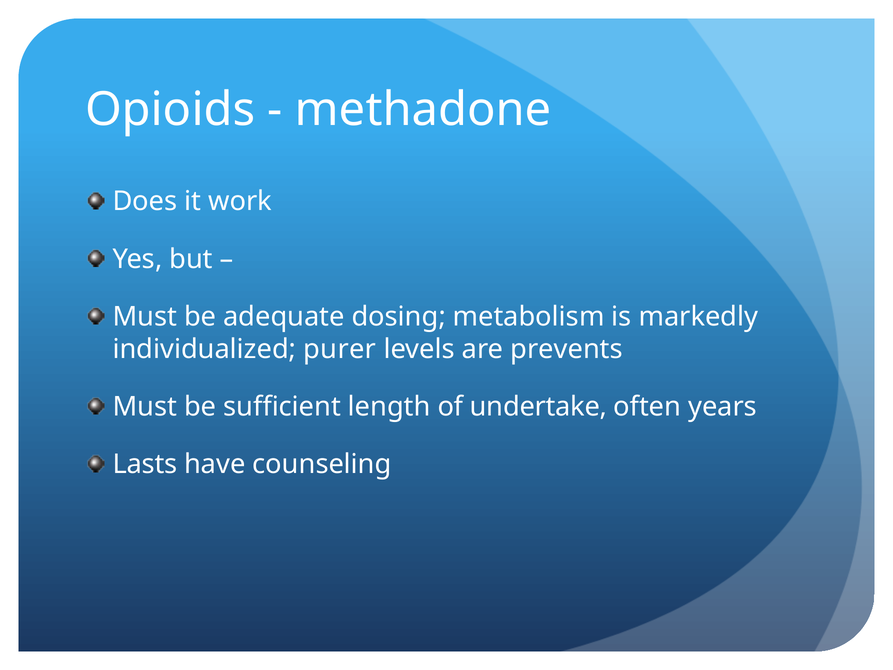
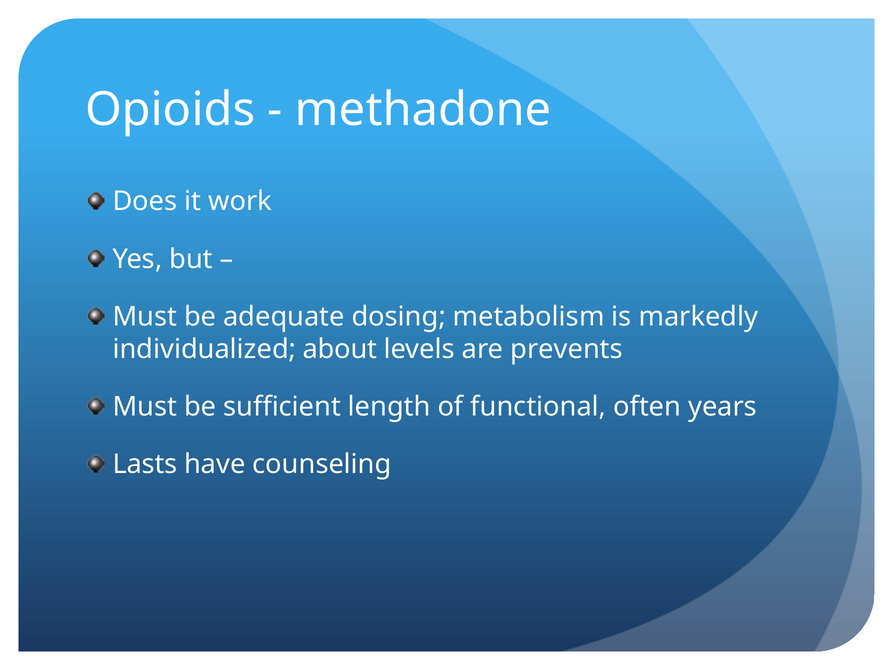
purer: purer -> about (340, 349)
undertake: undertake -> functional (538, 407)
